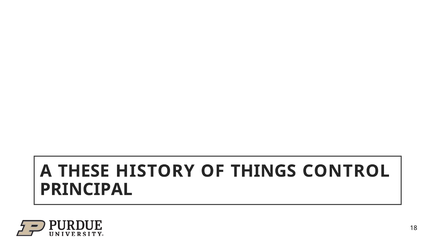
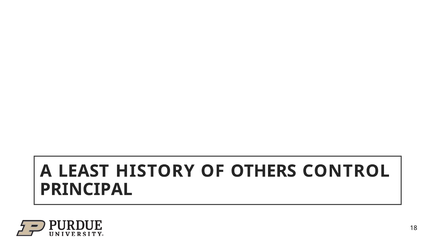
THESE: THESE -> LEAST (84, 171)
THINGS: THINGS -> OTHERS (263, 171)
